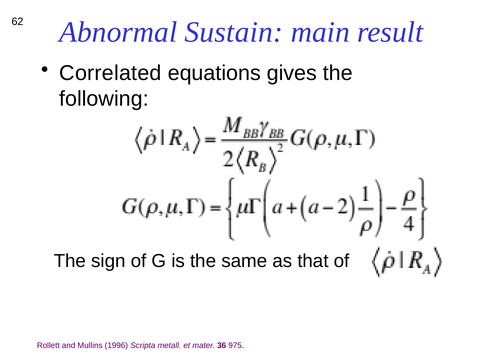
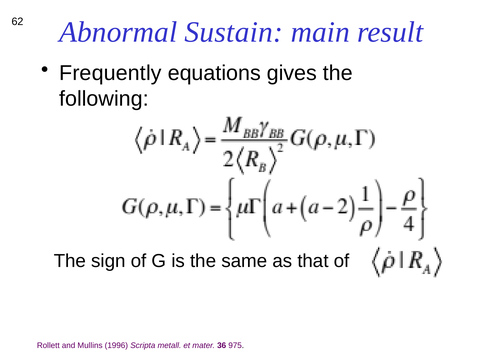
Correlated: Correlated -> Frequently (110, 73)
